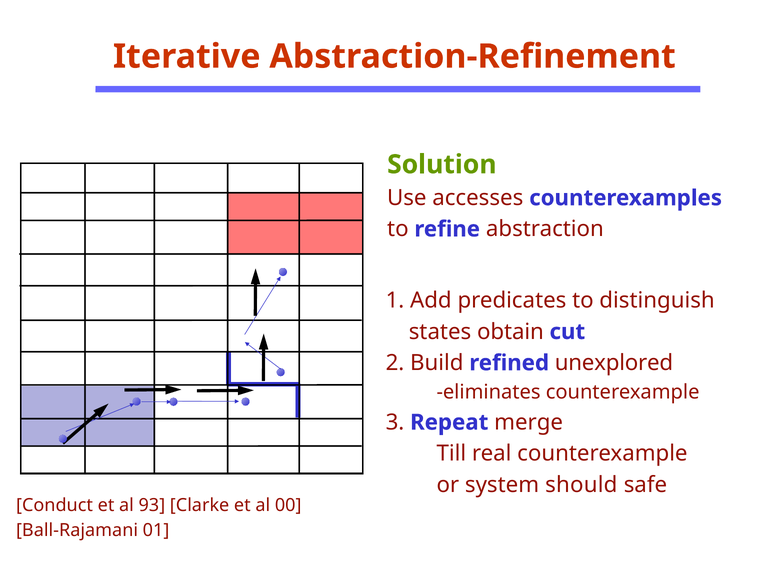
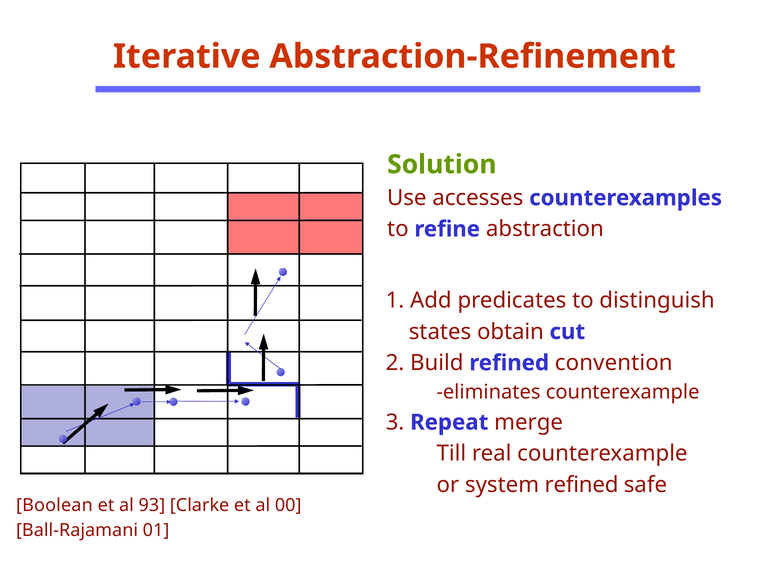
unexplored: unexplored -> convention (614, 363)
system should: should -> refined (582, 485)
Conduct: Conduct -> Boolean (54, 505)
